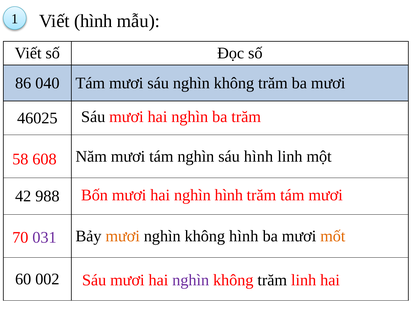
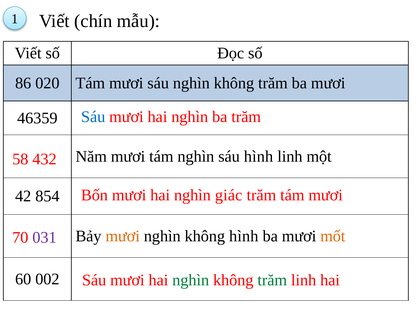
Viết hình: hình -> chín (93, 21)
040: 040 -> 020 (47, 83)
Sáu colour: black -> blue (93, 117)
46025: 46025 -> 46359 (37, 118)
608: 608 -> 432 (45, 159)
nghìn hình: hình -> giác (229, 195)
988: 988 -> 854 (47, 196)
nghìn colour: purple -> green (191, 280)
trăm colour: black -> green (272, 280)
